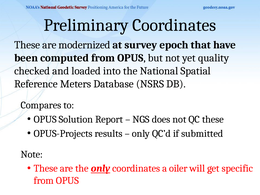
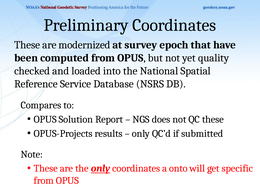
Meters: Meters -> Service (76, 84)
oiler: oiler -> onto (178, 168)
